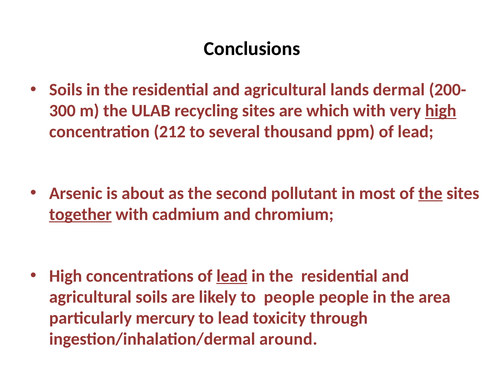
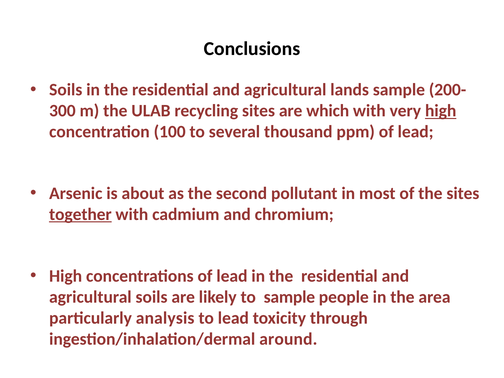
lands dermal: dermal -> sample (399, 90)
212: 212 -> 100 (170, 132)
the underline: present -> none (430, 193)
lead underline: present -> none (232, 276)
to people: people -> sample (289, 297)
mercury: mercury -> analysis (165, 318)
